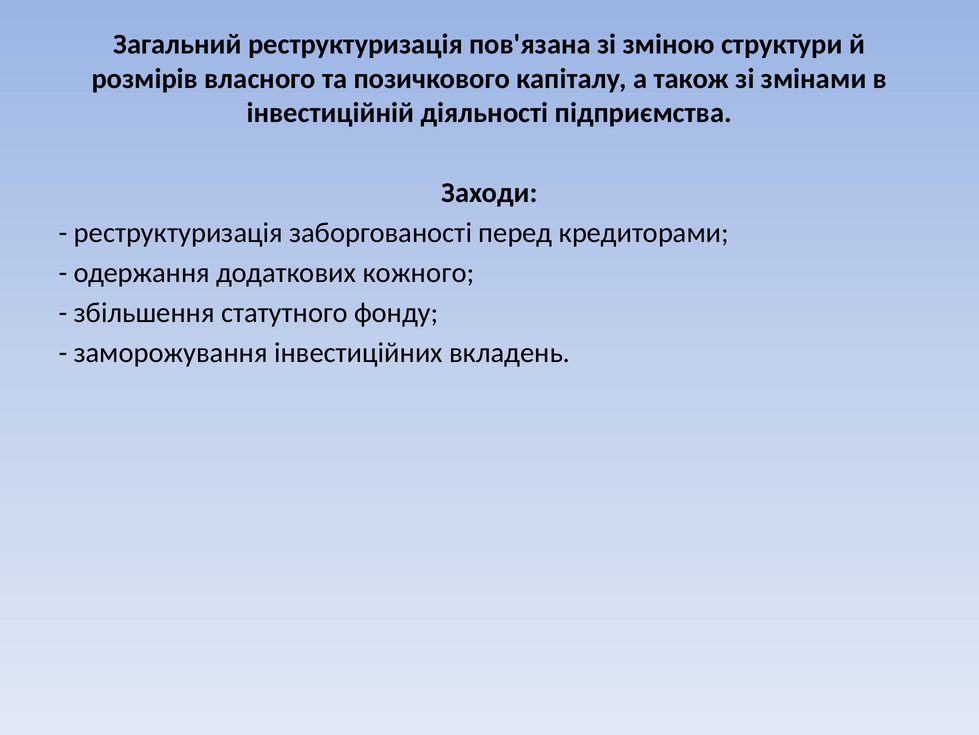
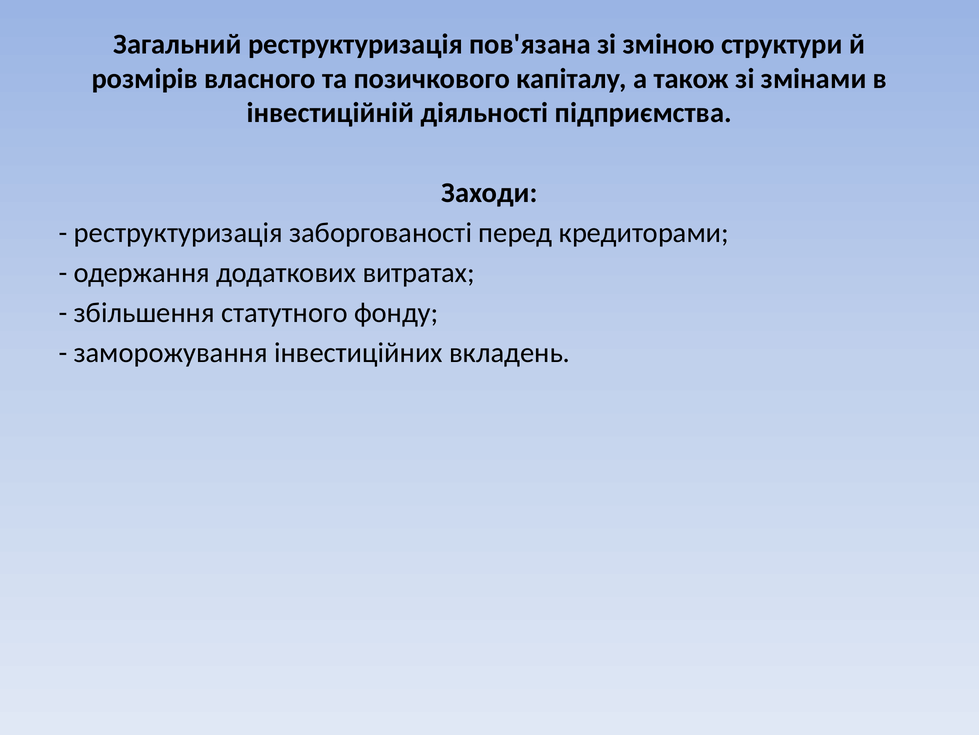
кожного: кожного -> витратах (419, 273)
